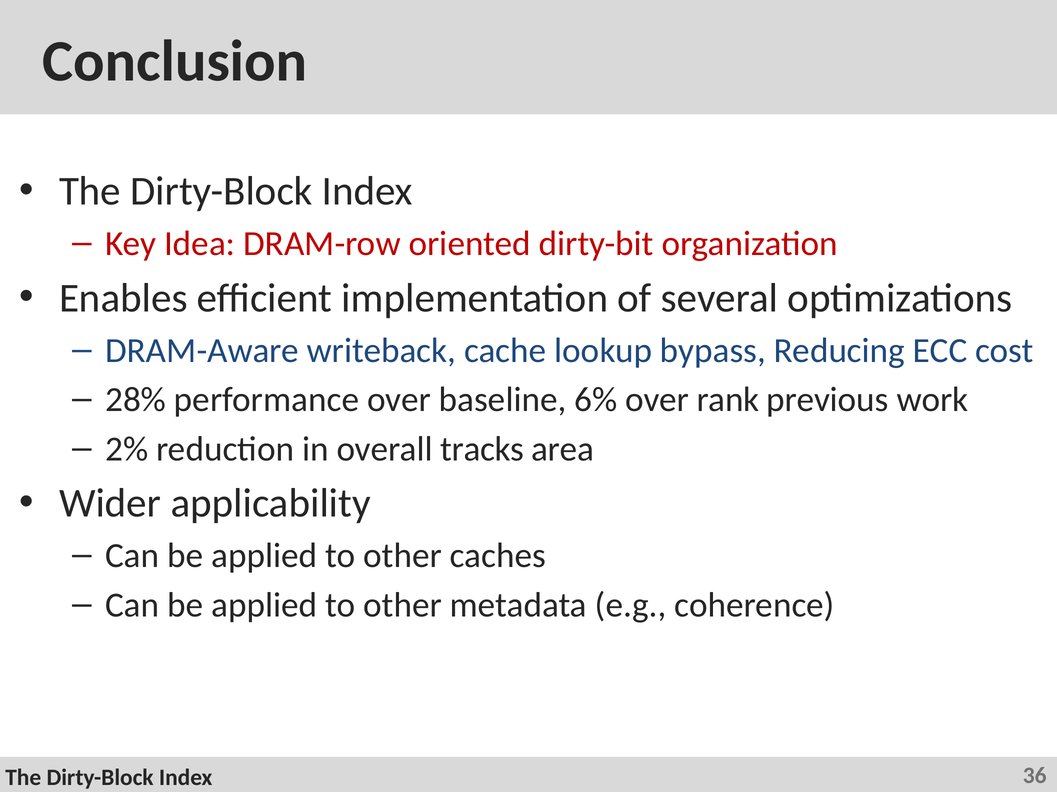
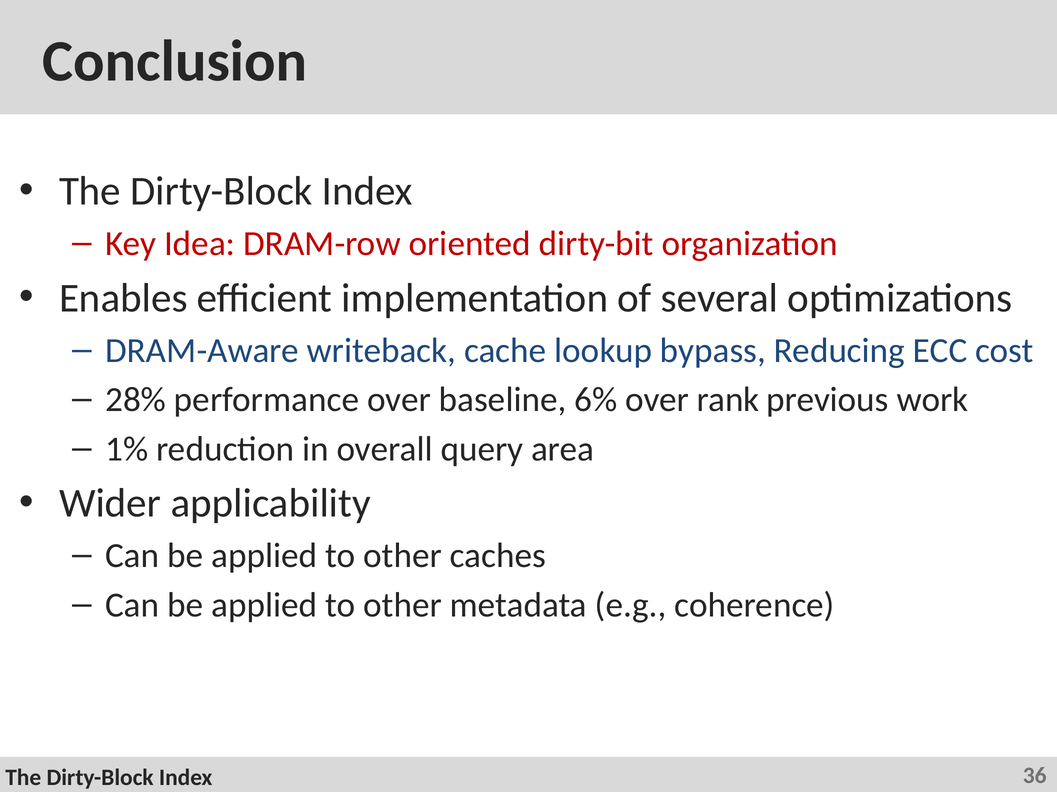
2%: 2% -> 1% (127, 449)
tracks: tracks -> query (482, 449)
